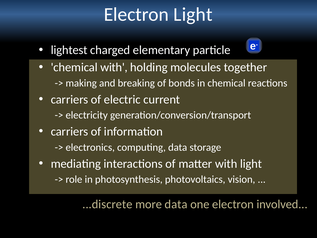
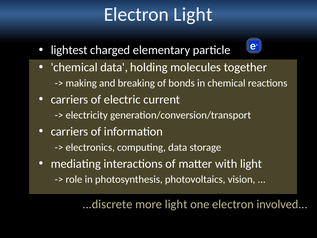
chemical with: with -> data (114, 67)
more data: data -> light (176, 204)
